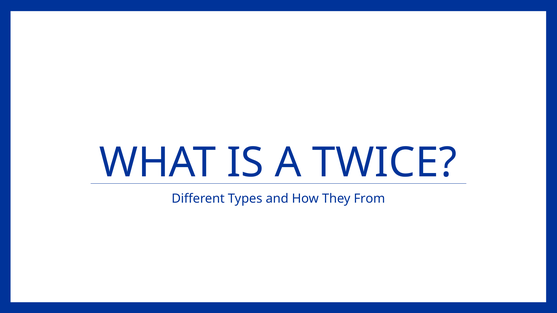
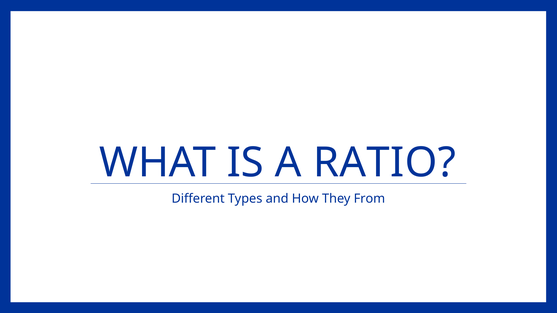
TWICE: TWICE -> RATIO (385, 163)
